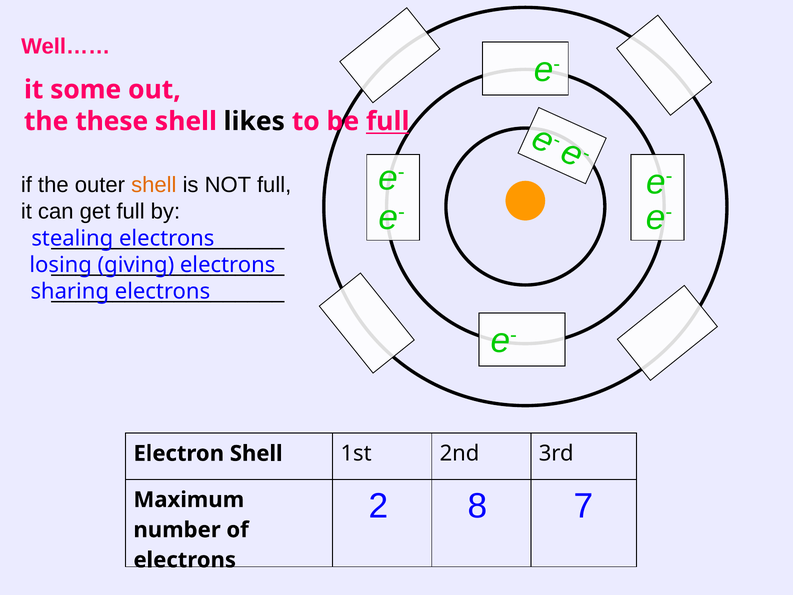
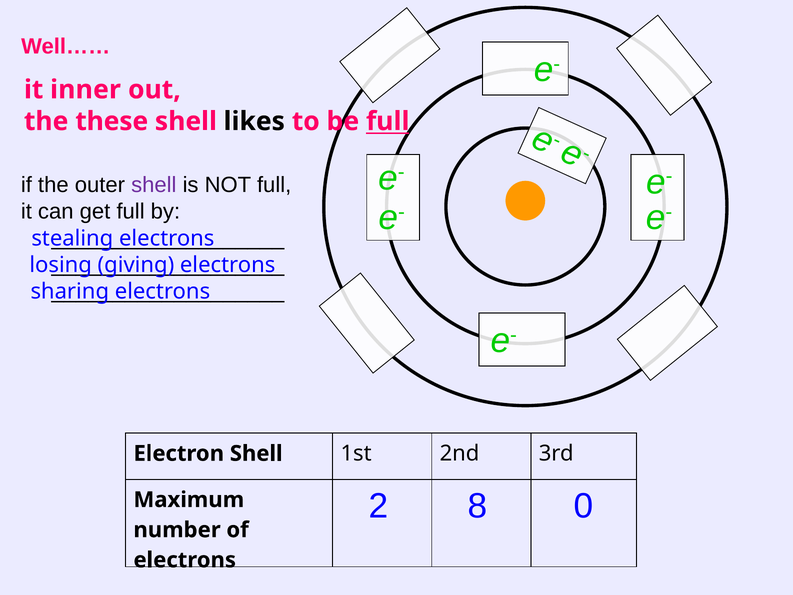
some: some -> inner (86, 90)
shell colour: orange -> purple (154, 185)
7: 7 -> 0 (584, 506)
